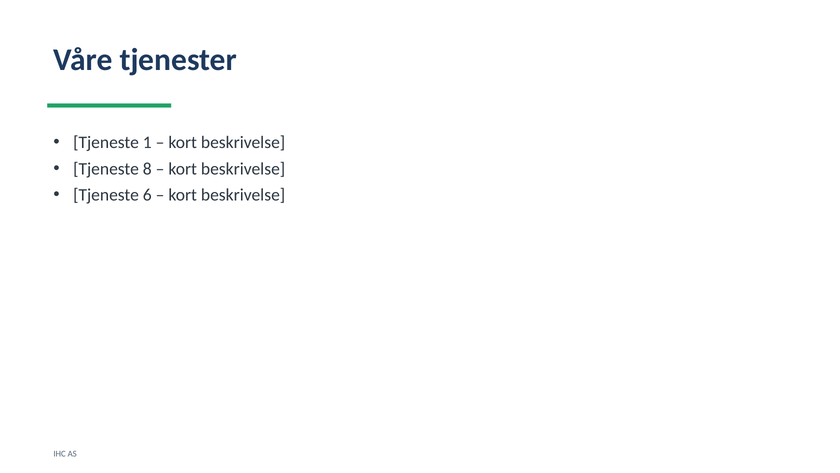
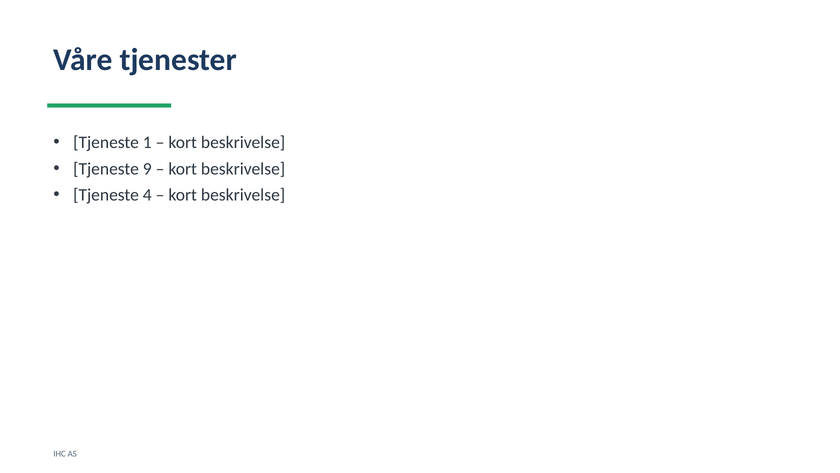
8: 8 -> 9 (147, 169)
6: 6 -> 4 (147, 195)
